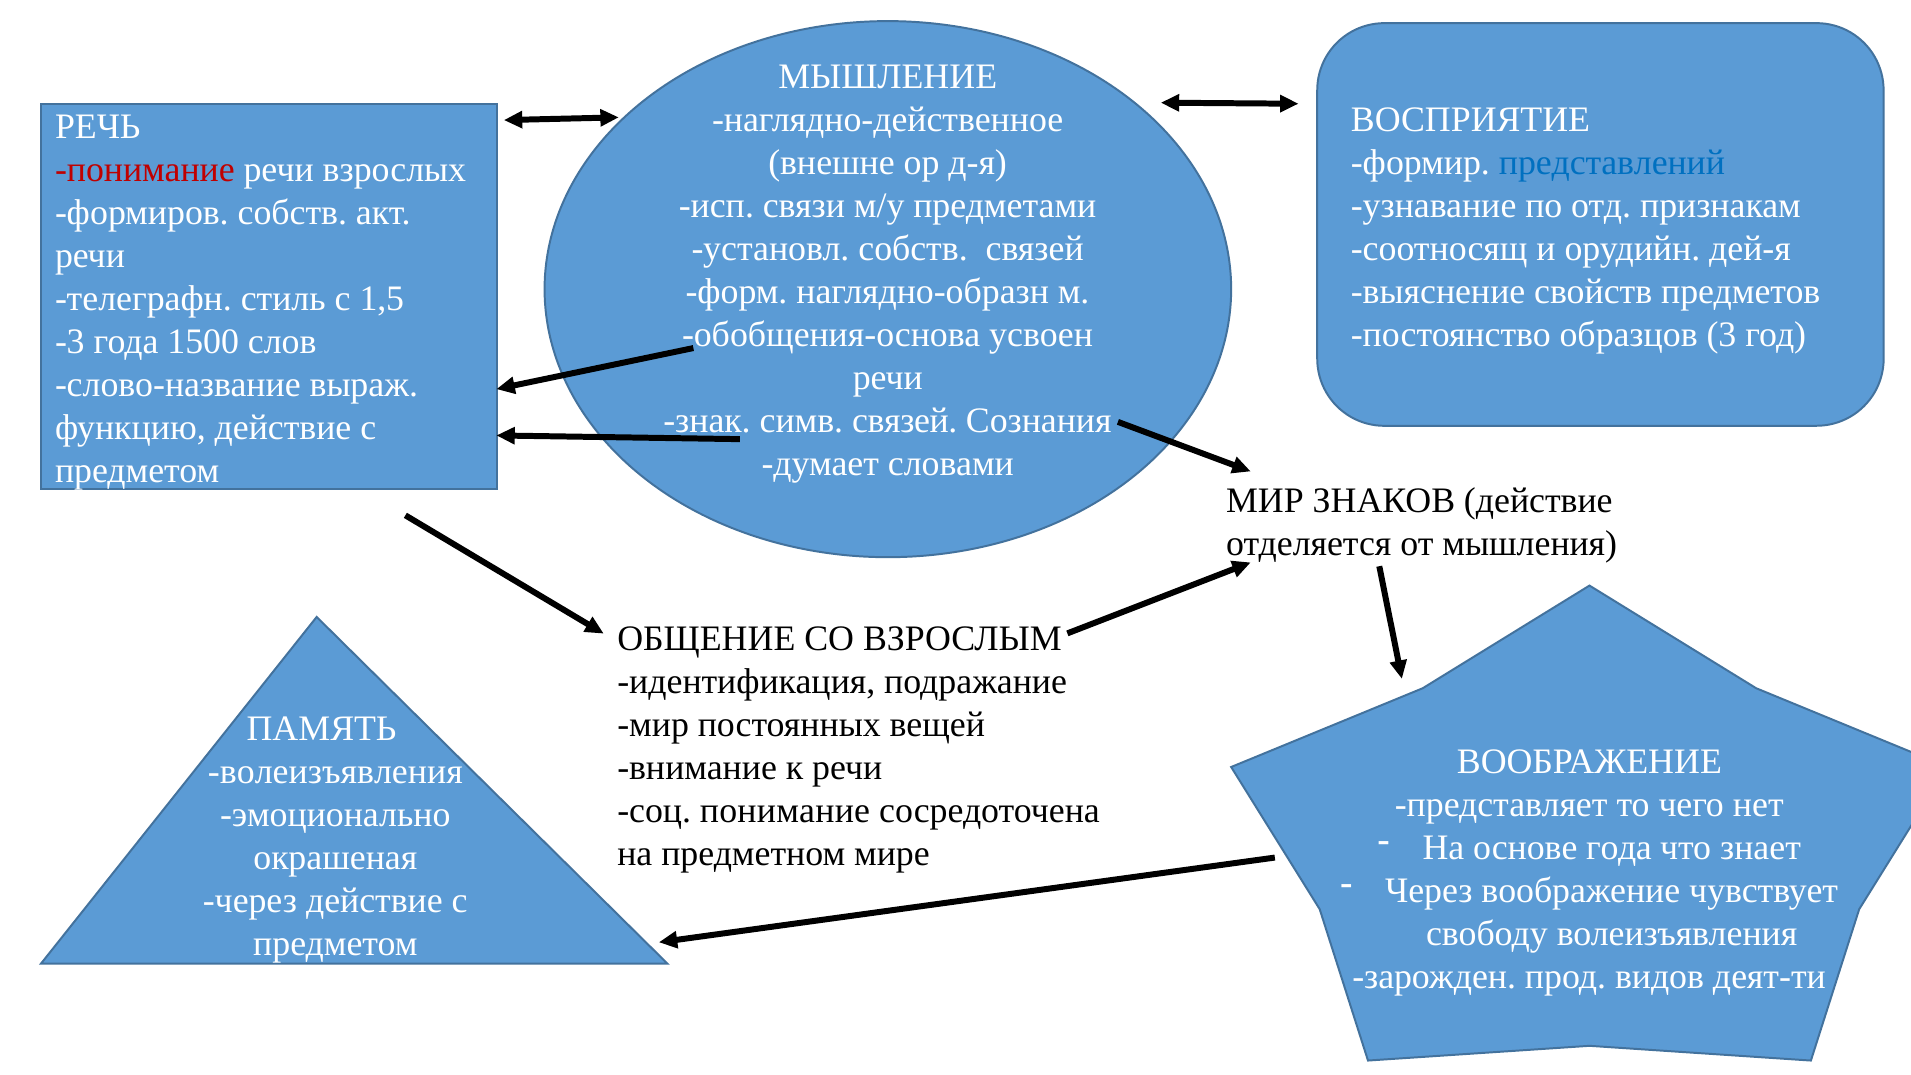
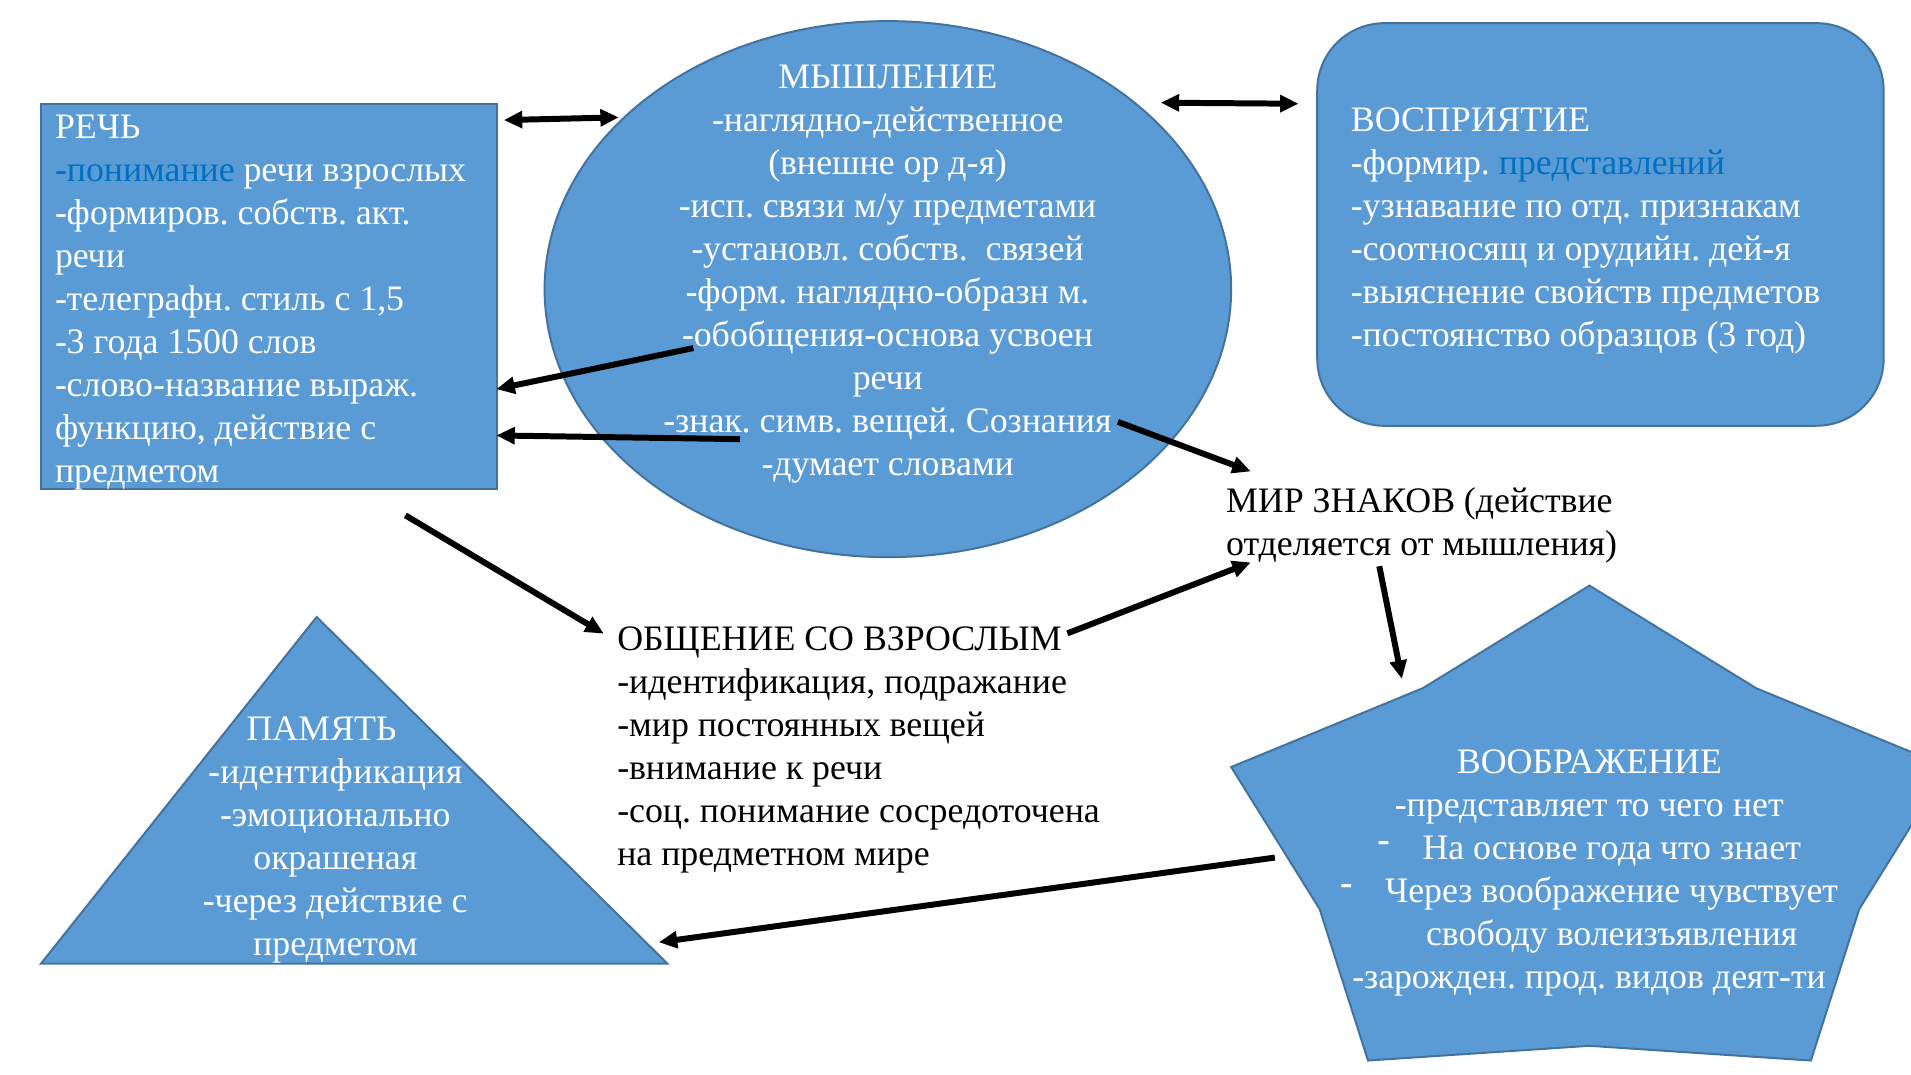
понимание colour: red -> blue (145, 170)
симв связей: связей -> вещей (905, 421)
волеизъявления: волеизъявления -> идентификация (335, 772)
